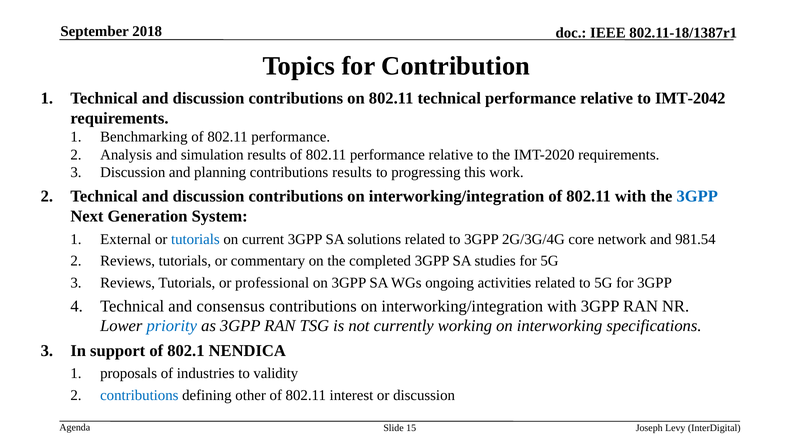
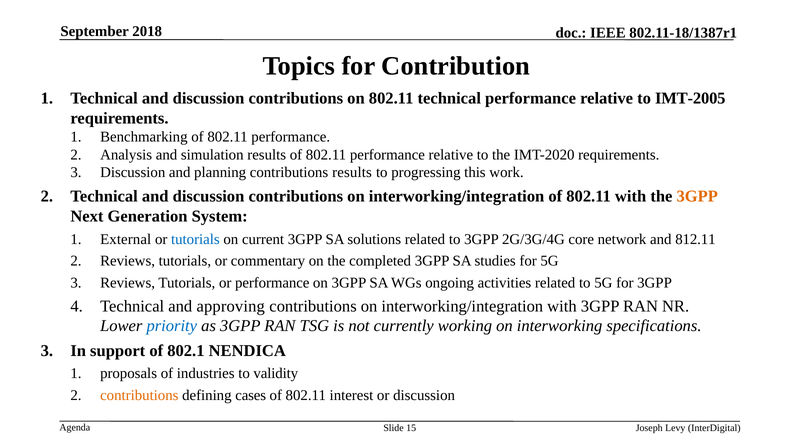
IMT-2042: IMT-2042 -> IMT-2005 (690, 98)
3GPP colour: blue -> orange (697, 196)
981.54: 981.54 -> 812.11 (695, 239)
or professional: professional -> performance (272, 283)
consensus: consensus -> approving (231, 306)
contributions colour: blue -> orange (139, 396)
other: other -> cases (251, 396)
